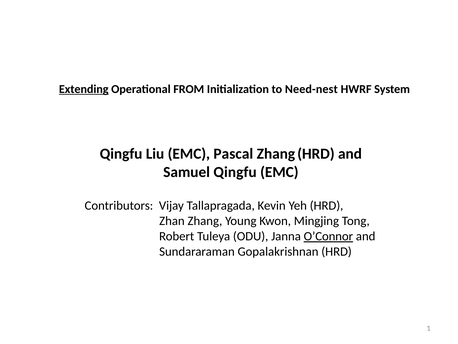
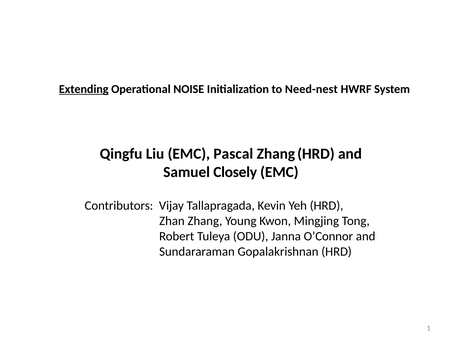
FROM: FROM -> NOISE (189, 89)
Samuel Qingfu: Qingfu -> Closely (235, 172)
O’Connor underline: present -> none (328, 236)
